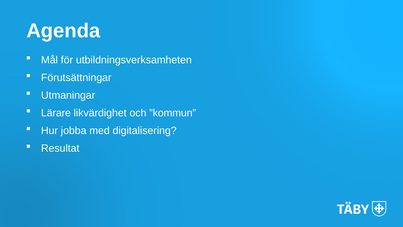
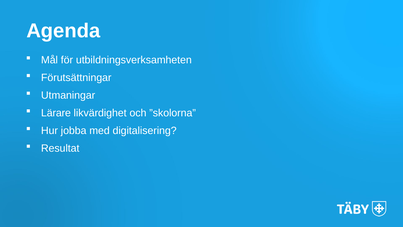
”kommun: ”kommun -> ”skolorna (173, 113)
